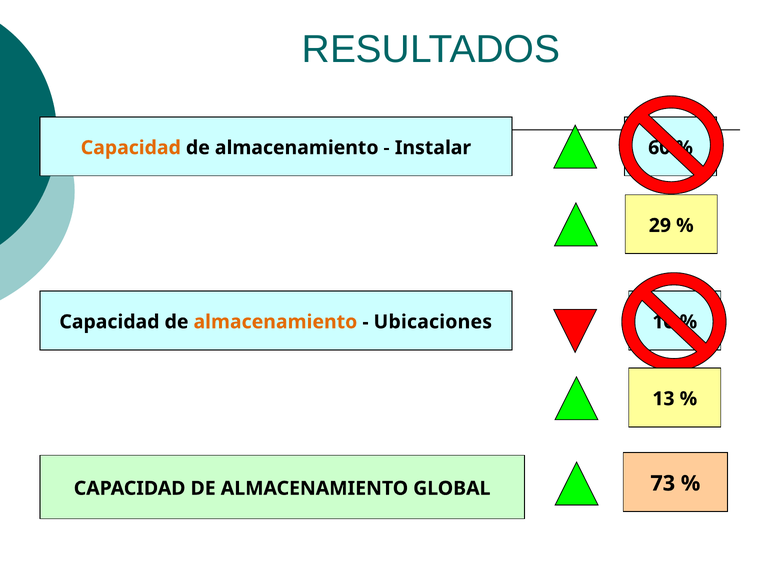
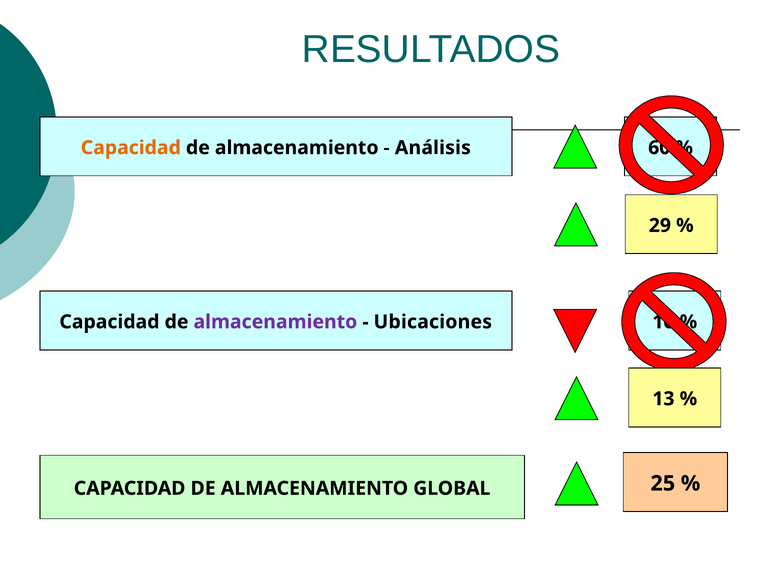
Instalar: Instalar -> Análisis (433, 148)
almacenamiento colour: orange -> purple (275, 322)
73: 73 -> 25 (663, 484)
